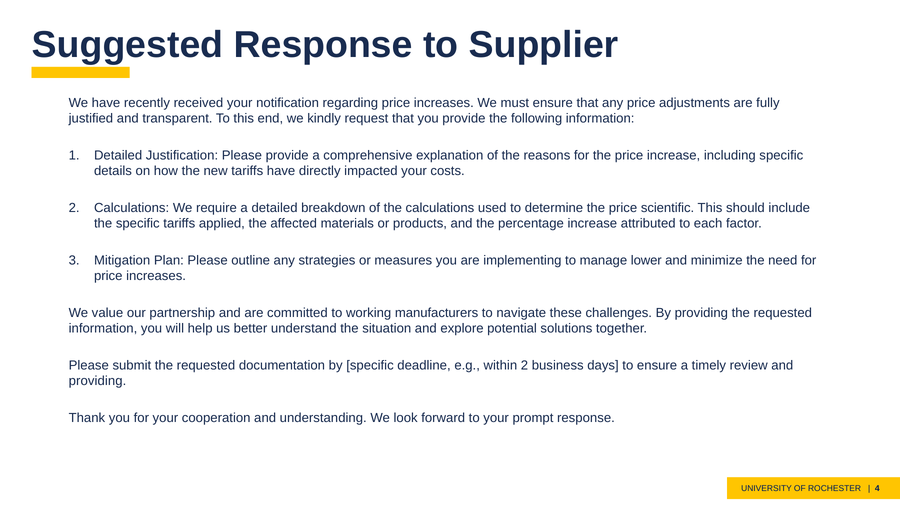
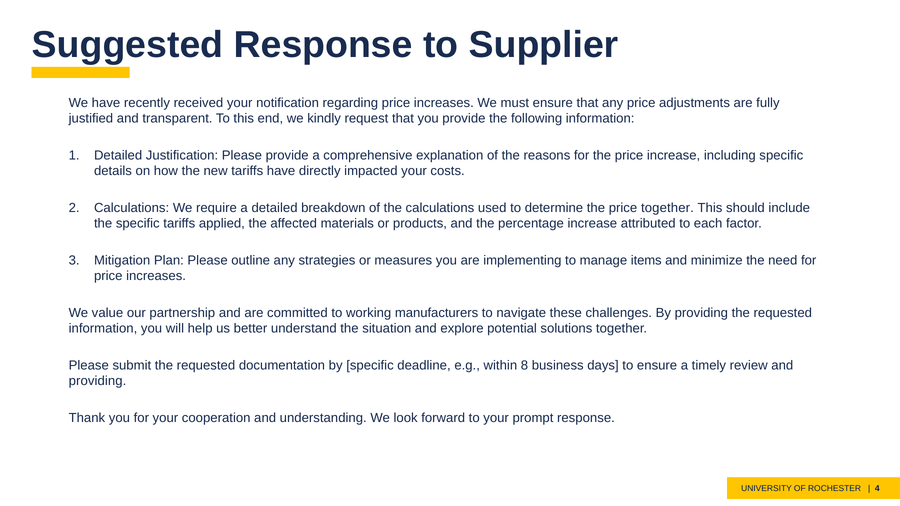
price scientific: scientific -> together (667, 208)
lower: lower -> items (646, 260)
within 2: 2 -> 8 (524, 366)
